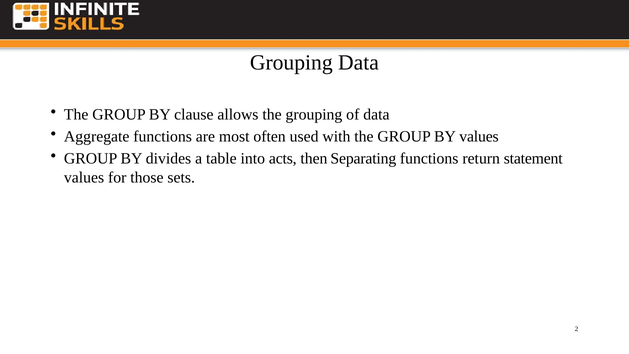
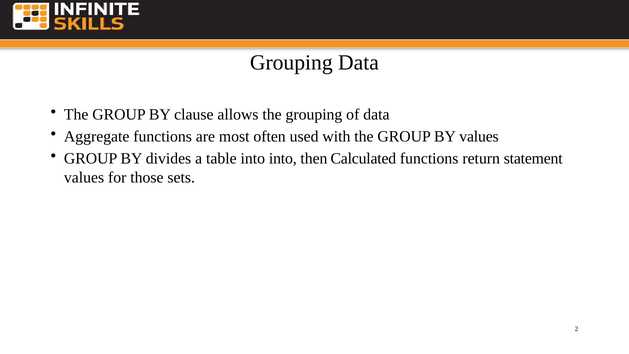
into acts: acts -> into (283, 159)
Separating: Separating -> Calculated (363, 159)
